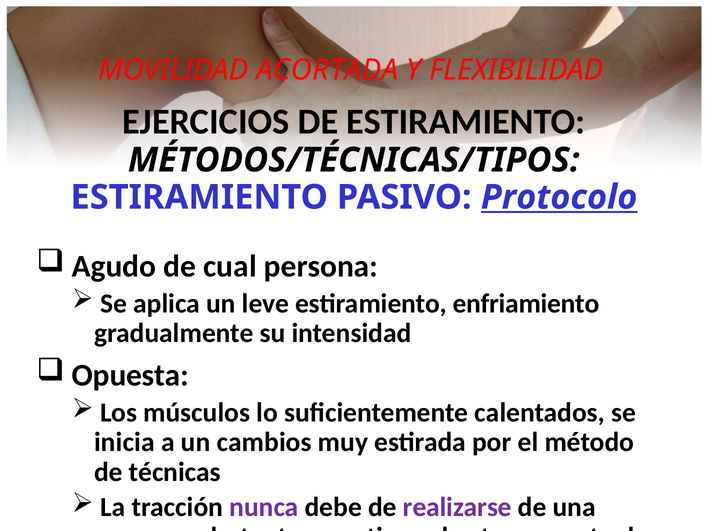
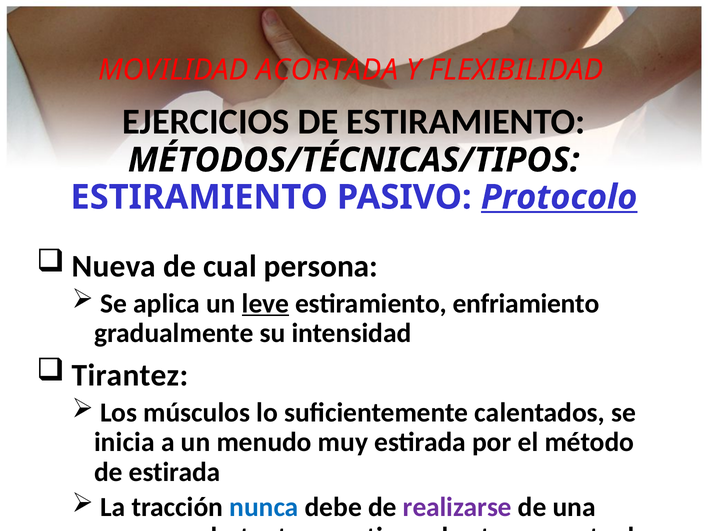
Agudo: Agudo -> Nueva (114, 267)
leve underline: none -> present (266, 303)
Opuesta: Opuesta -> Tirantez (130, 376)
cambios: cambios -> menudo (264, 442)
de técnicas: técnicas -> estirada (175, 472)
nunca colour: purple -> blue (264, 507)
